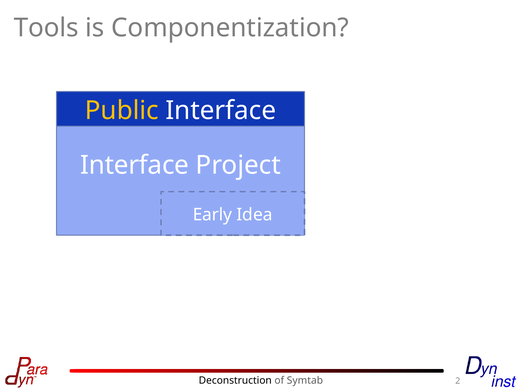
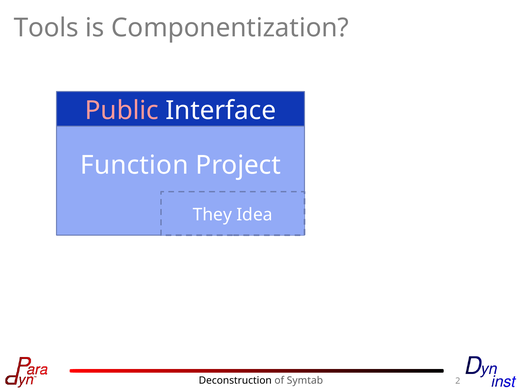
Public colour: yellow -> pink (122, 111)
Interface: Interface -> Function (134, 165)
Early: Early -> They (212, 214)
